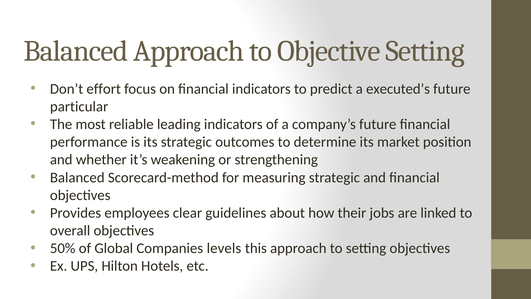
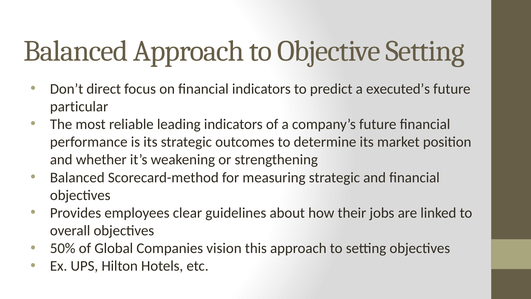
effort: effort -> direct (104, 89)
levels: levels -> vision (224, 248)
